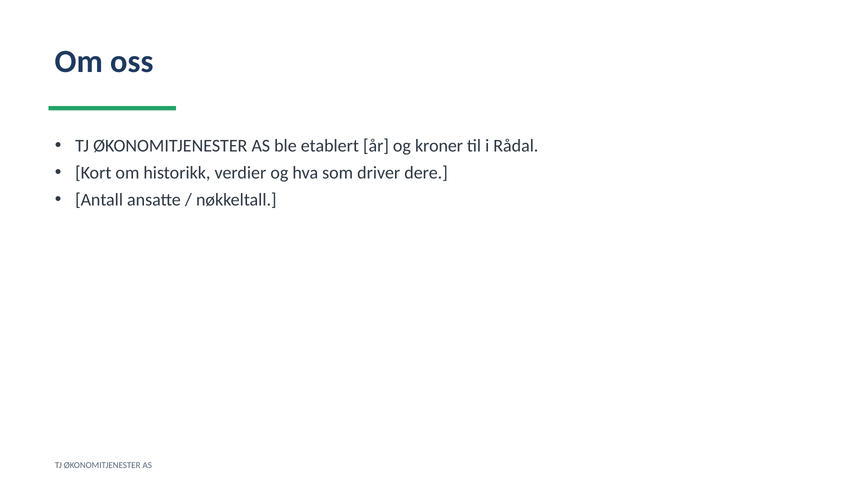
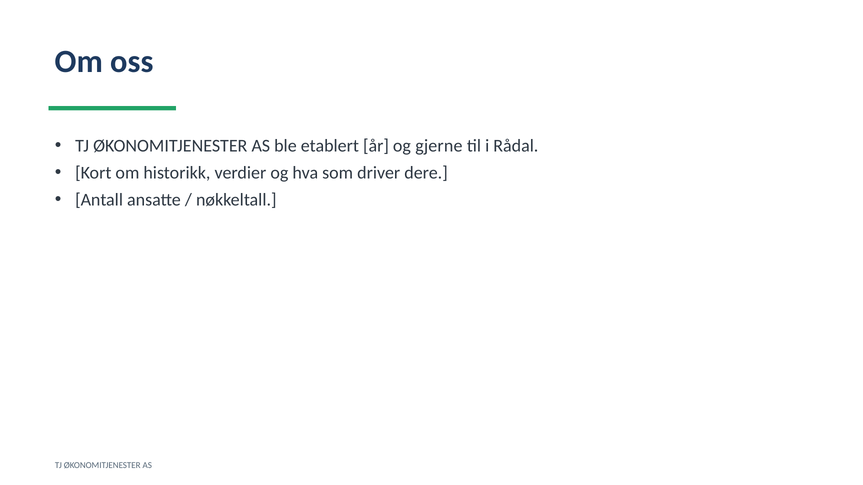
kroner: kroner -> gjerne (439, 146)
